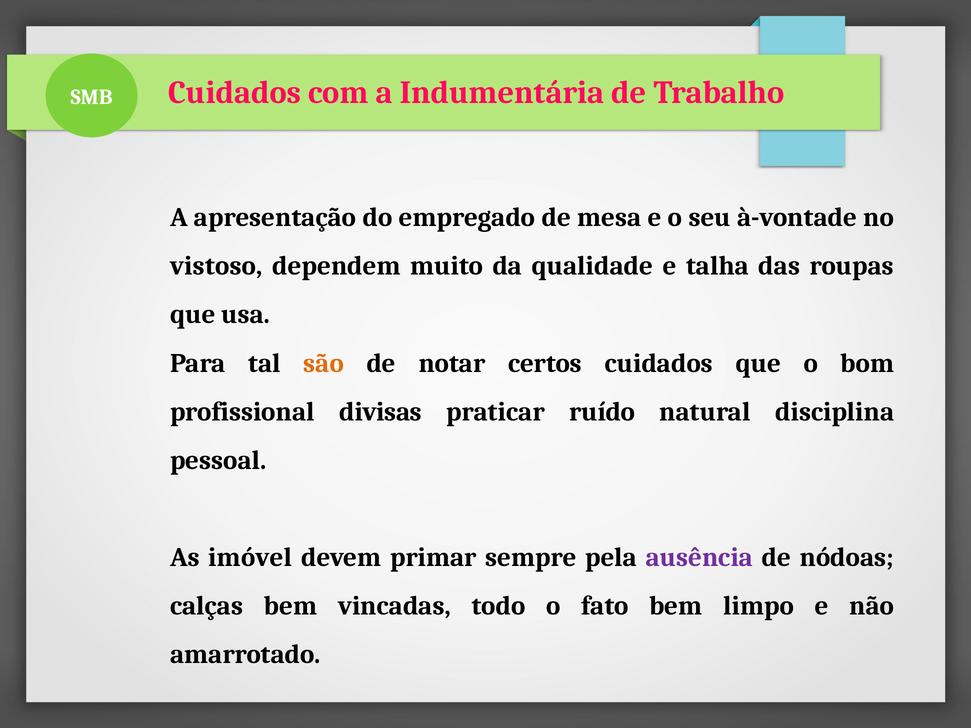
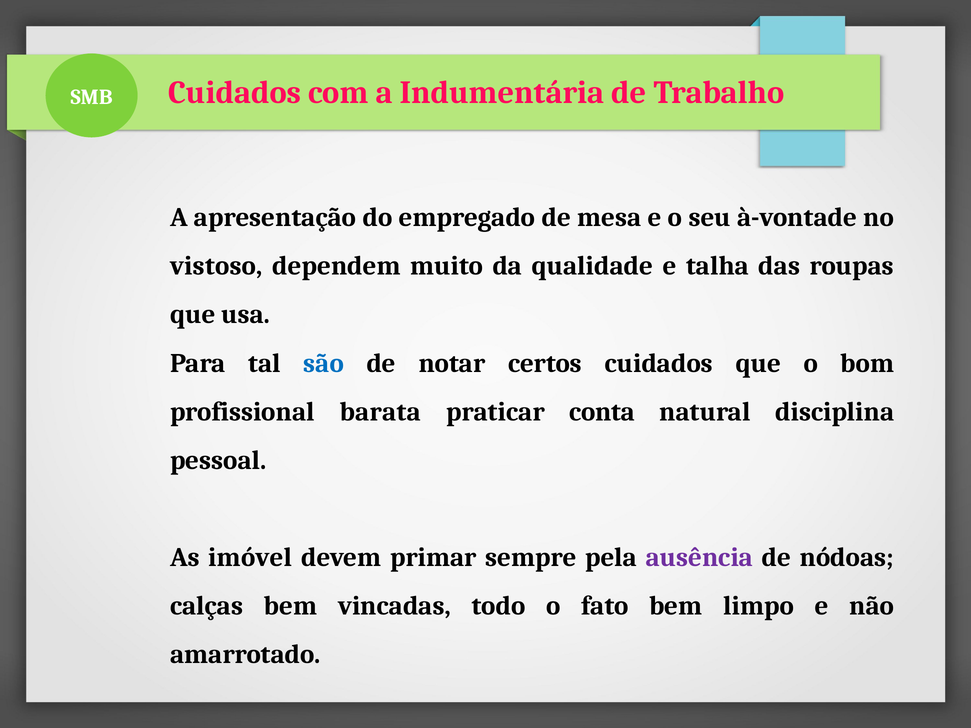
são colour: orange -> blue (324, 363)
divisas: divisas -> barata (380, 412)
ruído: ruído -> conta (602, 412)
